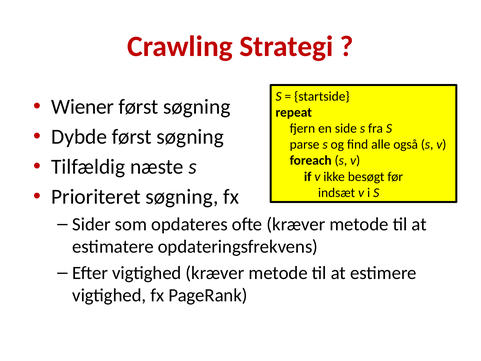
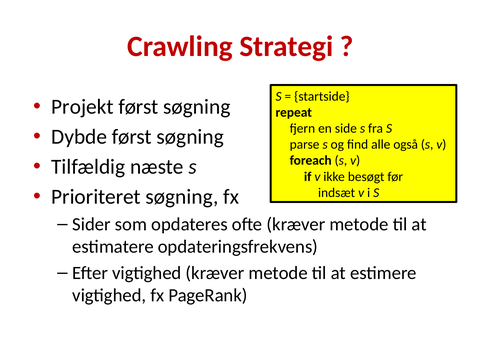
Wiener: Wiener -> Projekt (82, 107)
